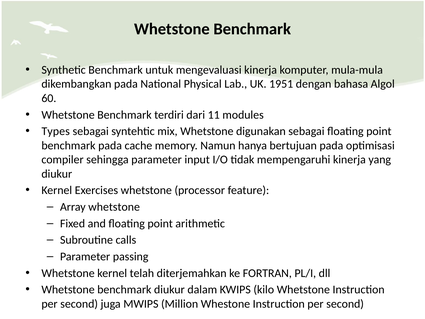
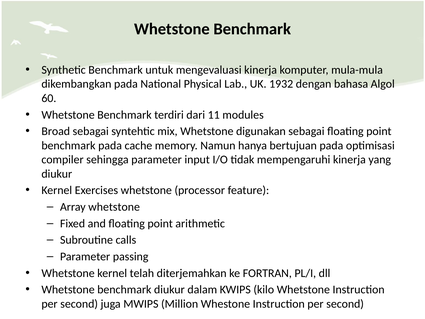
1951: 1951 -> 1932 (281, 84)
Types: Types -> Broad (56, 131)
